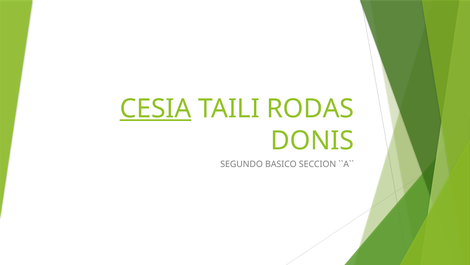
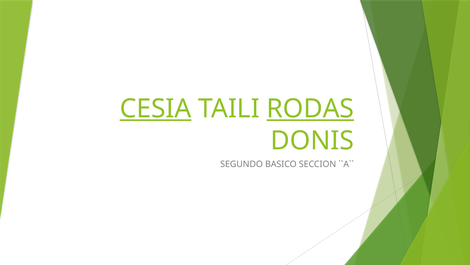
RODAS underline: none -> present (310, 109)
